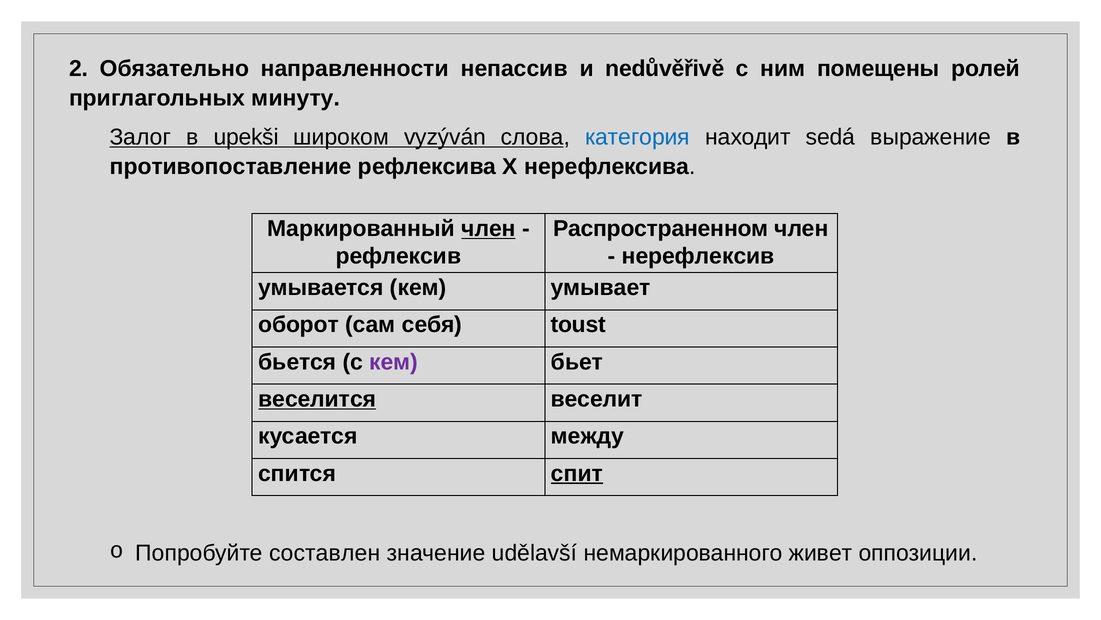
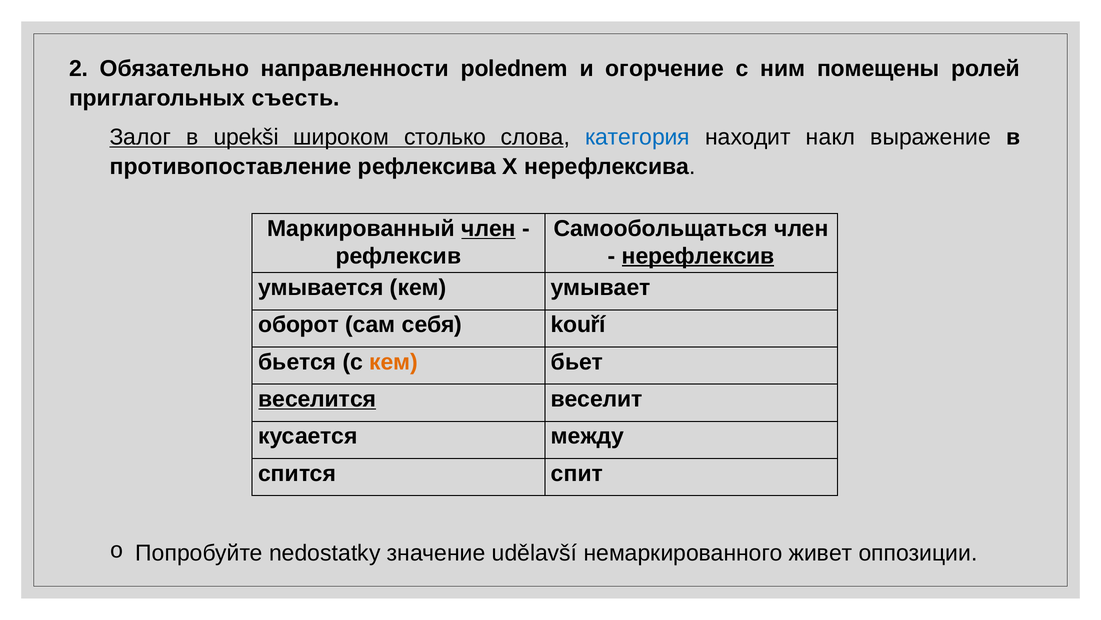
непассив: непассив -> polednem (514, 69)
nedůvěřivě: nedůvěřivě -> огорчение (665, 69)
минуту: минуту -> съесть (296, 98)
vyzýván: vyzýván -> столько (445, 137)
sedá: sedá -> накл (830, 137)
Распространенном: Распространенном -> Самообольщаться (661, 228)
нерефлексив underline: none -> present (698, 256)
toust: toust -> kouří (578, 324)
кем colour: purple -> orange (394, 362)
спит underline: present -> none (577, 473)
составлен: составлен -> nedostatky (325, 553)
